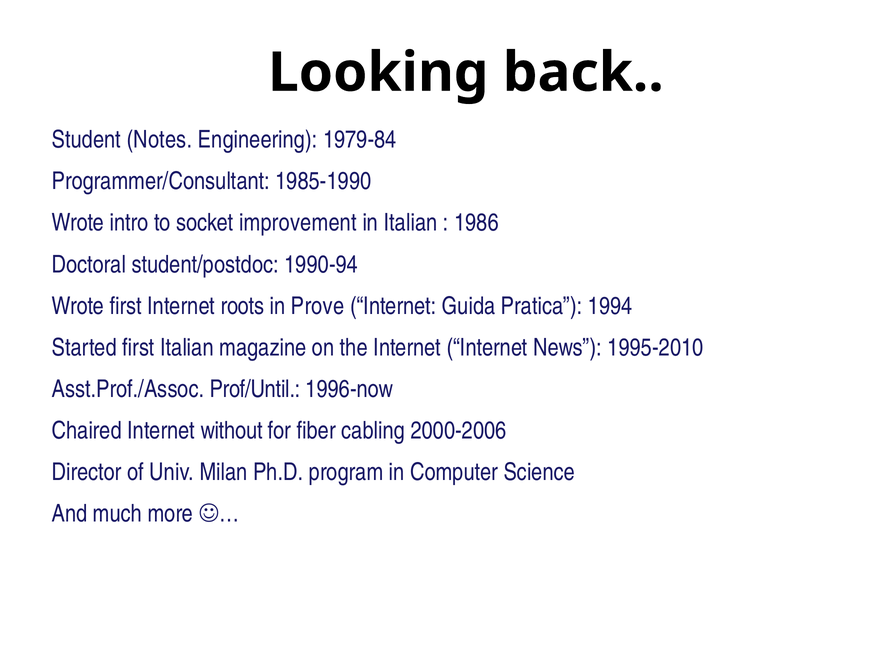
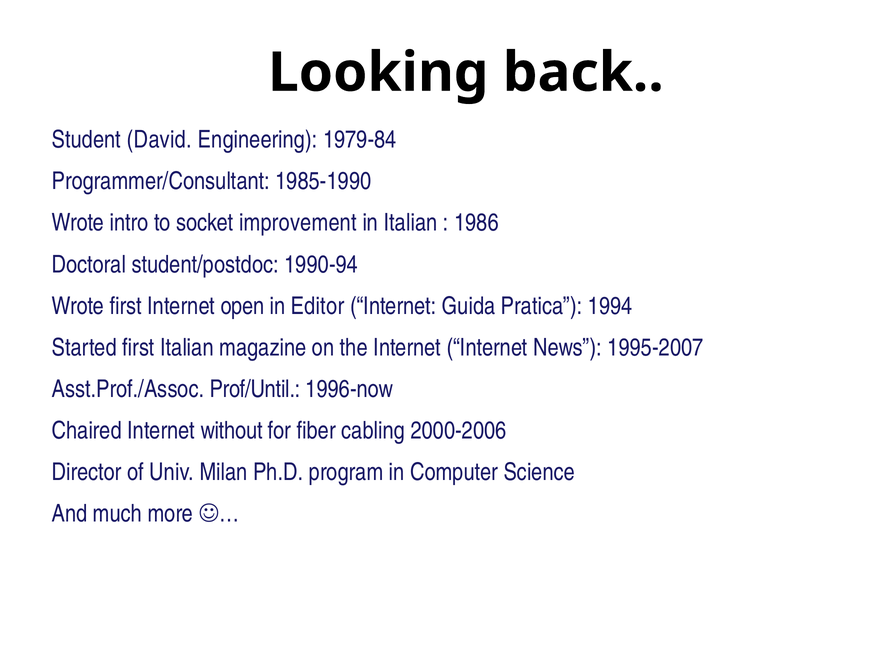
Notes: Notes -> David (159, 140)
roots: roots -> open (242, 306)
Prove: Prove -> Editor (318, 306)
1995-2010: 1995-2010 -> 1995-2007 (655, 348)
